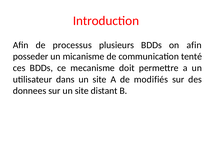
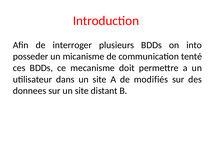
processus: processus -> interroger (72, 45)
on afin: afin -> into (194, 45)
